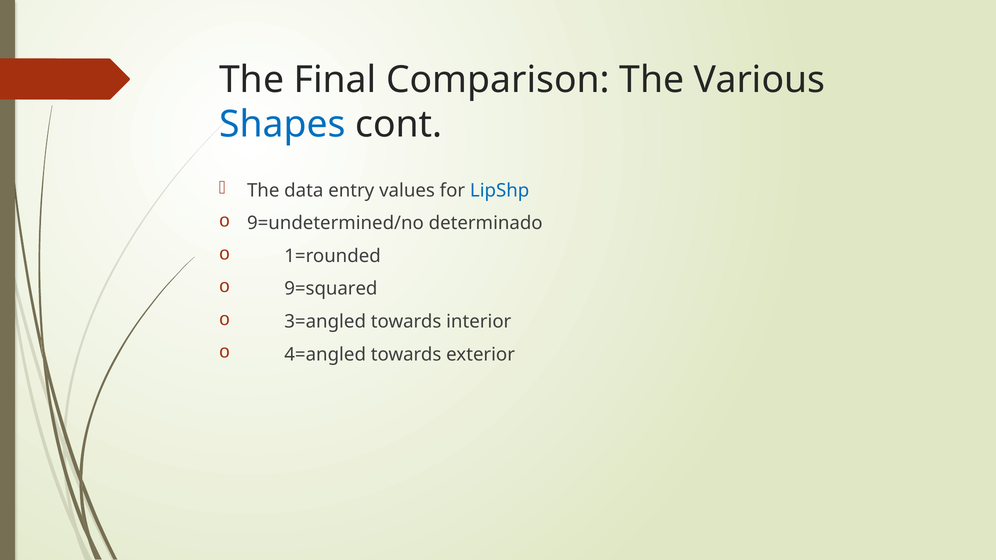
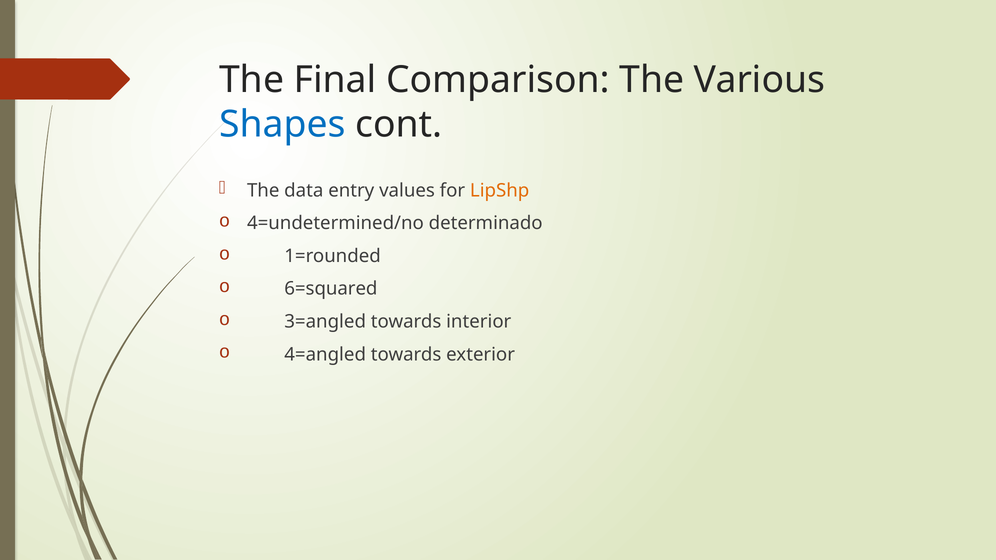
LipShp colour: blue -> orange (500, 191)
9=undetermined/no: 9=undetermined/no -> 4=undetermined/no (335, 223)
9=squared: 9=squared -> 6=squared (331, 289)
